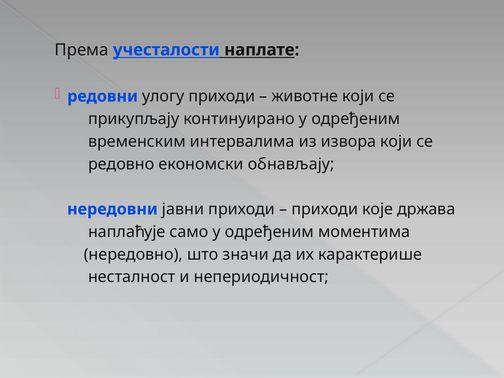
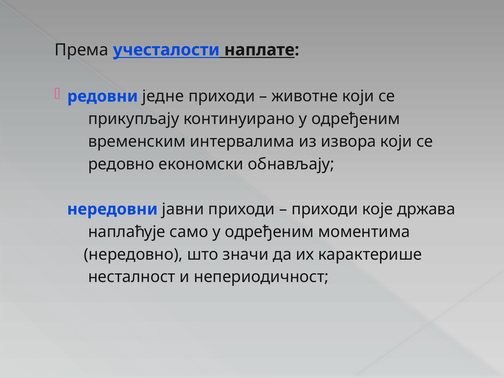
улогу: улогу -> једне (163, 96)
